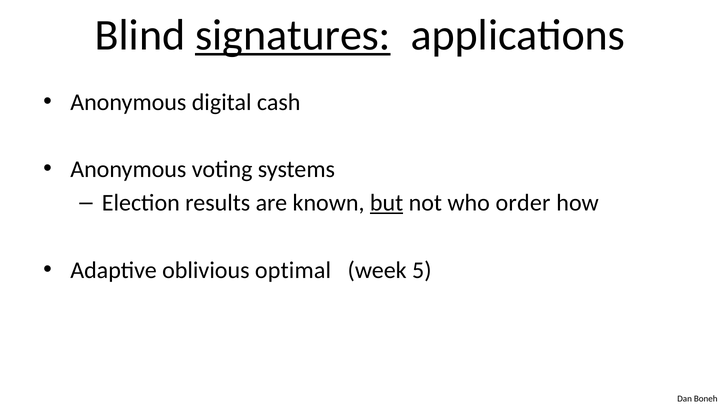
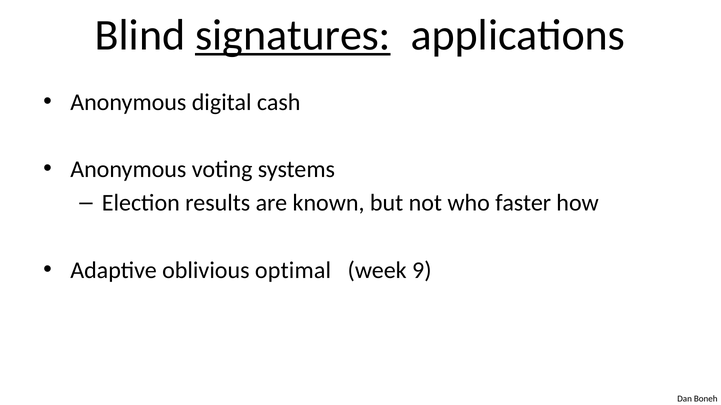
but underline: present -> none (387, 203)
order: order -> faster (523, 203)
5: 5 -> 9 (422, 271)
